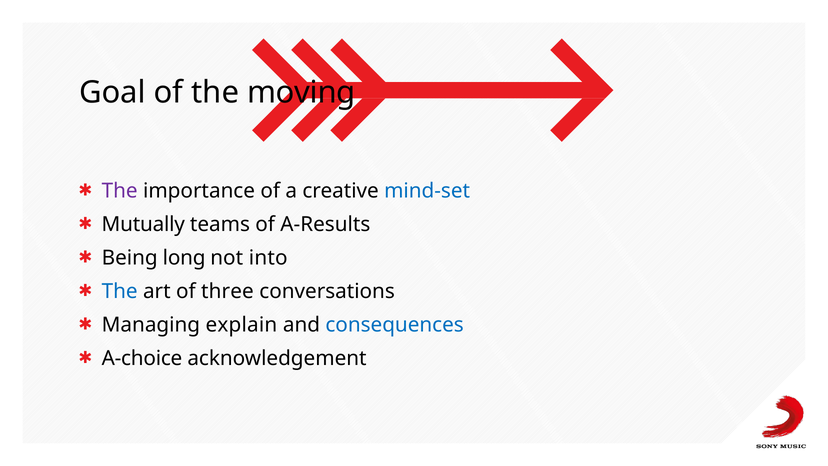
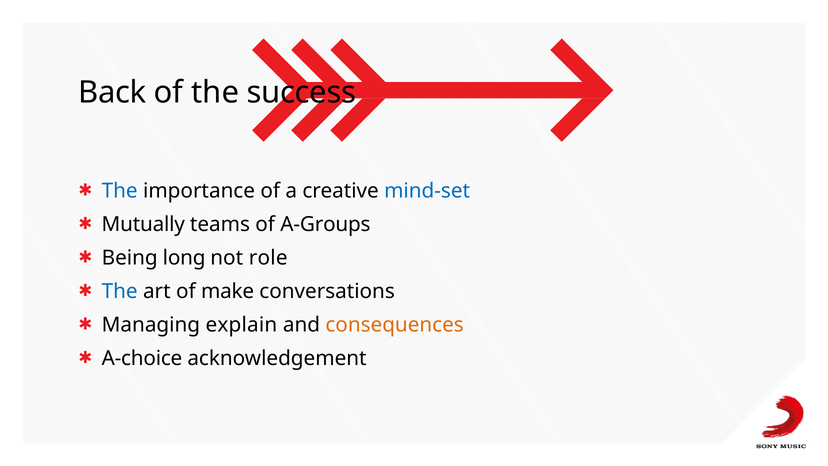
Goal: Goal -> Back (112, 92)
moving: moving -> success (301, 92)
The colour: purple -> blue (120, 191)
A-Results: A-Results -> A-Groups (325, 224)
into: into -> role (268, 258)
three: three -> make (228, 291)
consequences colour: blue -> orange (395, 325)
